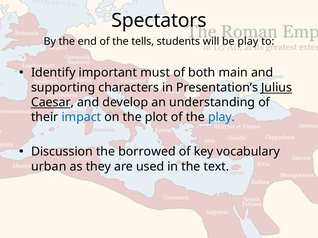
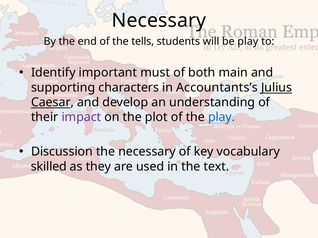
Spectators: Spectators -> Necessary (159, 20)
Presentation’s: Presentation’s -> Accountants’s (217, 88)
impact colour: blue -> purple (81, 117)
the borrowed: borrowed -> necessary (147, 152)
urban: urban -> skilled (49, 167)
